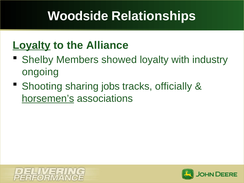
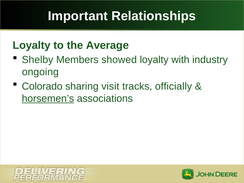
Woodside: Woodside -> Important (78, 16)
Loyalty underline: present -> none (32, 45)
Alliance: Alliance -> Average (107, 45)
Shooting: Shooting -> Colorado (42, 86)
jobs: jobs -> visit (110, 86)
